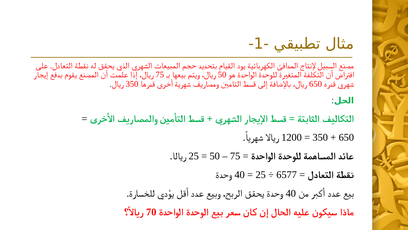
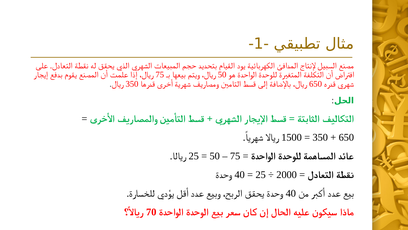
1200: 1200 -> 1500 (292, 137)
6577: 6577 -> 2000 (287, 174)
